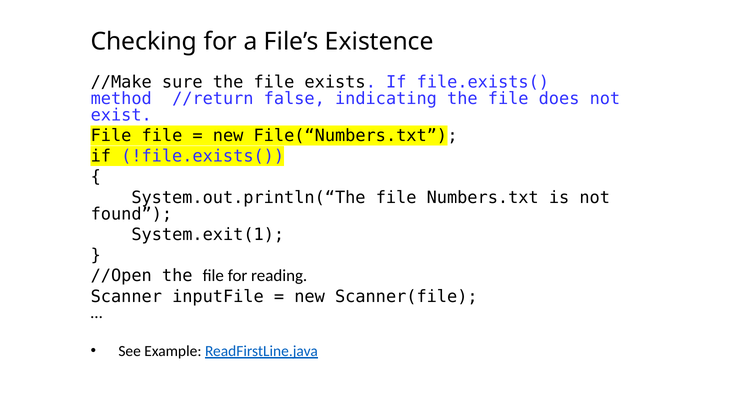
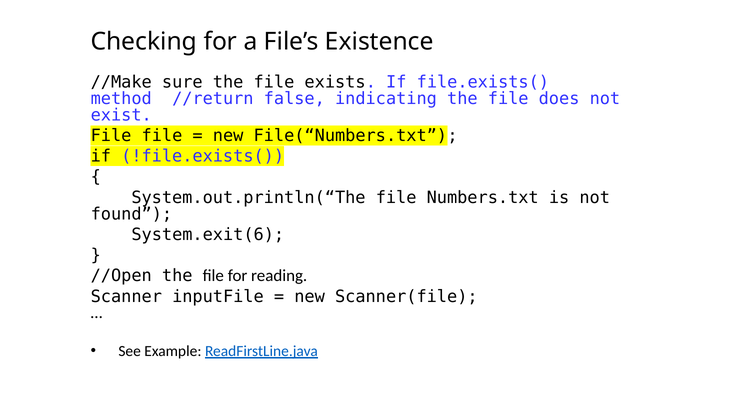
System.exit(1: System.exit(1 -> System.exit(6 (208, 235)
